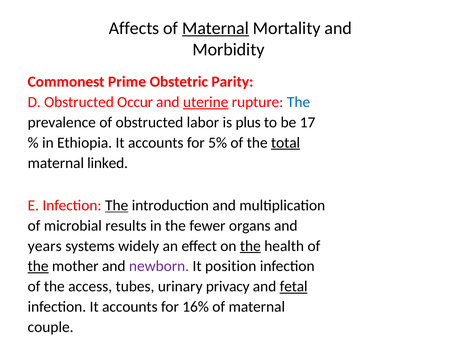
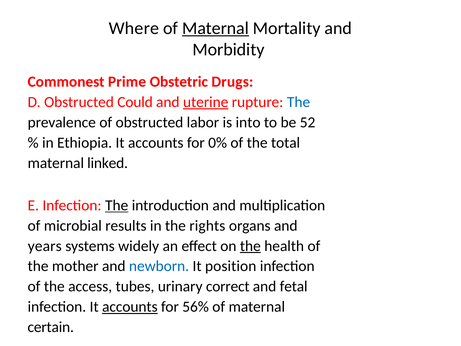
Affects: Affects -> Where (134, 28)
Parity: Parity -> Drugs (232, 82)
Occur: Occur -> Could (135, 102)
plus: plus -> into (248, 122)
17: 17 -> 52 (308, 122)
5%: 5% -> 0% (218, 143)
total underline: present -> none (286, 143)
fewer: fewer -> rights (207, 226)
the underline: present -> none (38, 266)
newborn colour: purple -> blue (159, 266)
privacy: privacy -> correct (228, 286)
fetal underline: present -> none (294, 286)
accounts underline: none -> present (130, 307)
16%: 16% -> 56% (196, 307)
couple: couple -> certain (51, 327)
